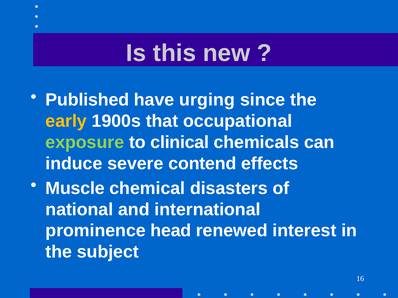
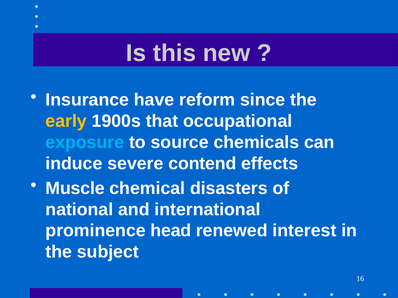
Published: Published -> Insurance (87, 100)
urging: urging -> reform (207, 100)
exposure colour: light green -> light blue (85, 143)
clinical: clinical -> source (180, 143)
